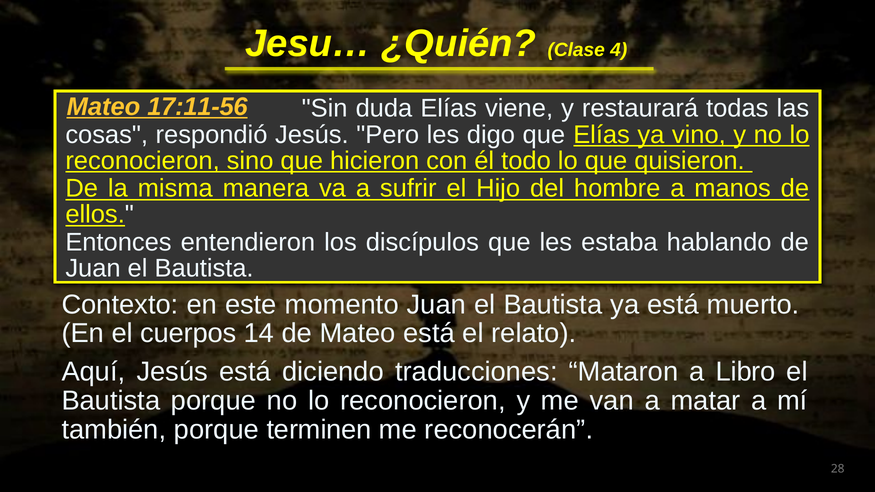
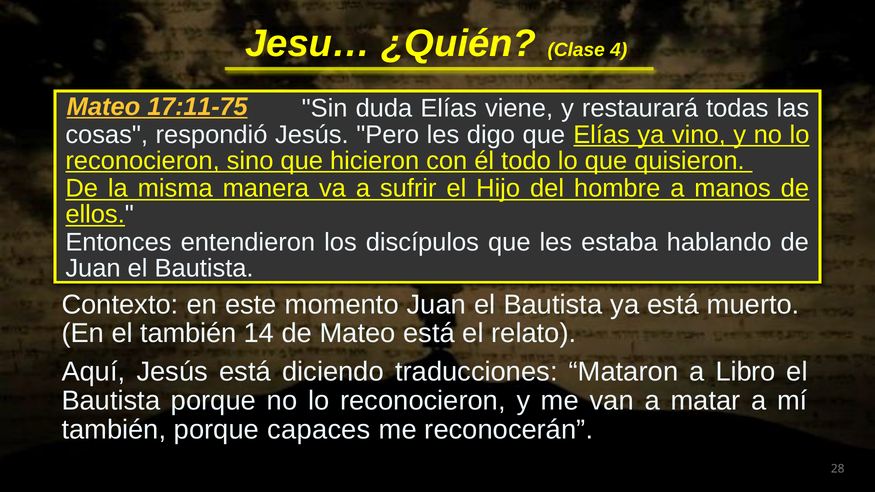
17:11-56: 17:11-56 -> 17:11-75 (197, 107)
el cuerpos: cuerpos -> también (188, 334)
terminen: terminen -> capaces (319, 430)
